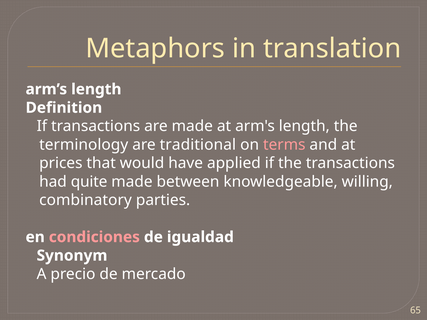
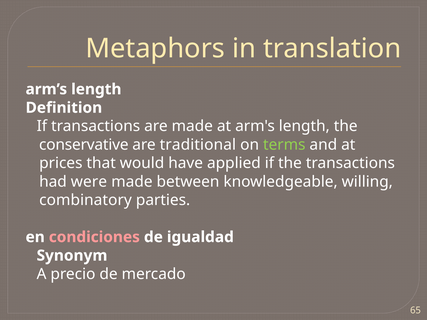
terminology: terminology -> conservative (84, 145)
terms colour: pink -> light green (284, 145)
quite: quite -> were (89, 182)
